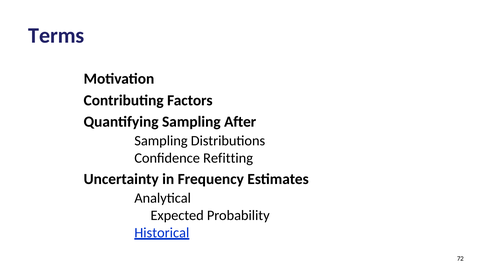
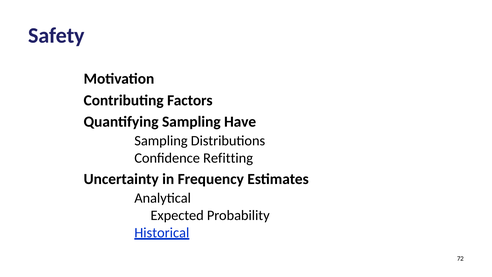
Terms: Terms -> Safety (56, 36)
After: After -> Have (240, 122)
